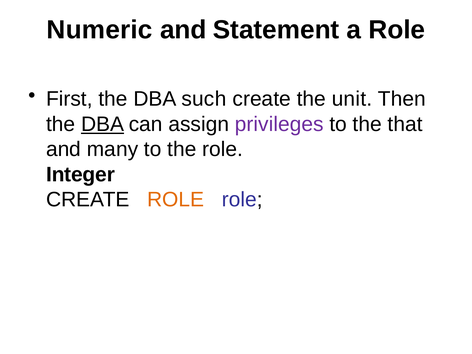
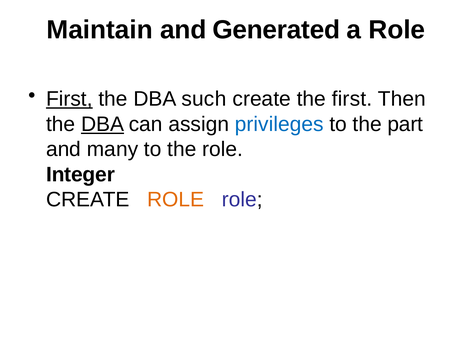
Numeric: Numeric -> Maintain (100, 30)
Statement: Statement -> Generated (276, 30)
First underline: none -> present (69, 99)
the unit: unit -> first (352, 99)
privileges colour: purple -> blue (279, 124)
that: that -> part (405, 124)
